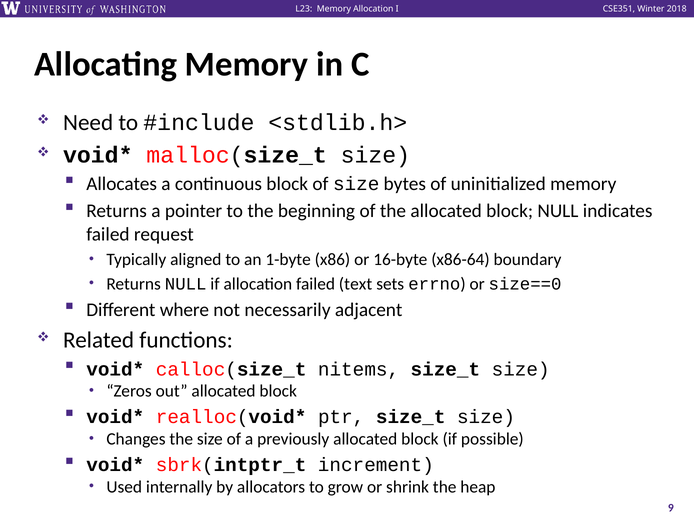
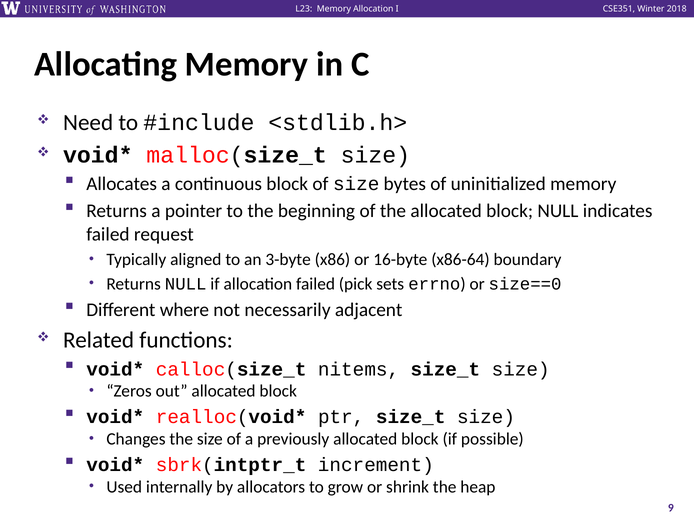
1-byte: 1-byte -> 3-byte (288, 259)
text: text -> pick (356, 284)
